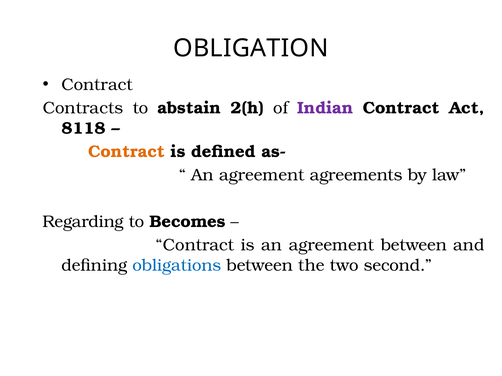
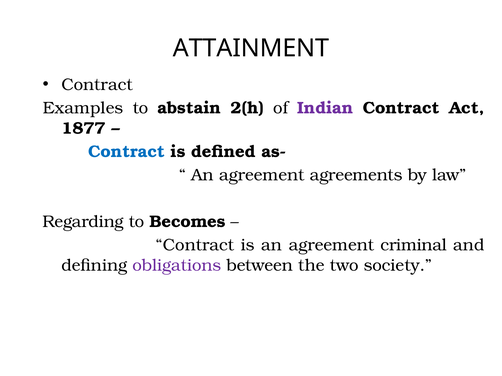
OBLIGATION: OBLIGATION -> ATTAINMENT (251, 48)
Contracts: Contracts -> Examples (83, 108)
8118: 8118 -> 1877 (84, 128)
Contract colour: orange -> blue (127, 152)
agreement between: between -> criminal (414, 245)
obligations colour: blue -> purple (177, 266)
second: second -> society (398, 266)
